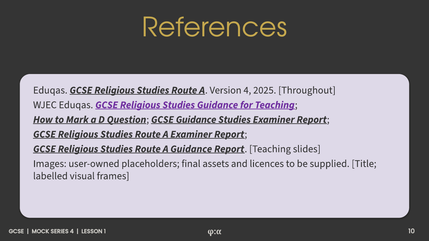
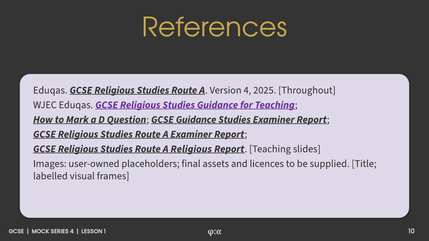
A Guidance: Guidance -> Religious (191, 149)
